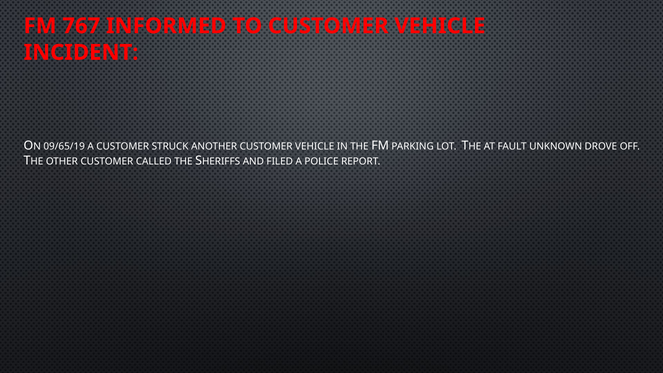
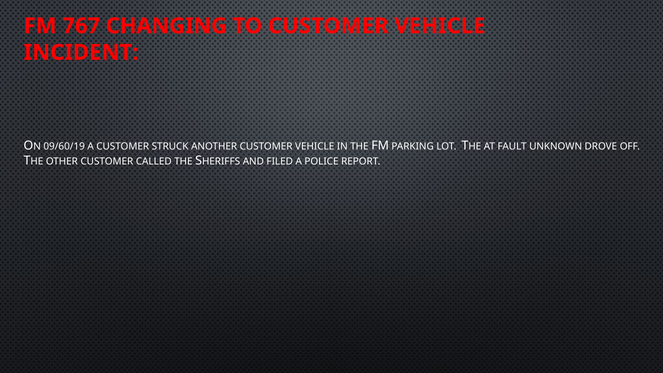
INFORMED: INFORMED -> CHANGING (166, 26)
09/65/19: 09/65/19 -> 09/60/19 (64, 146)
